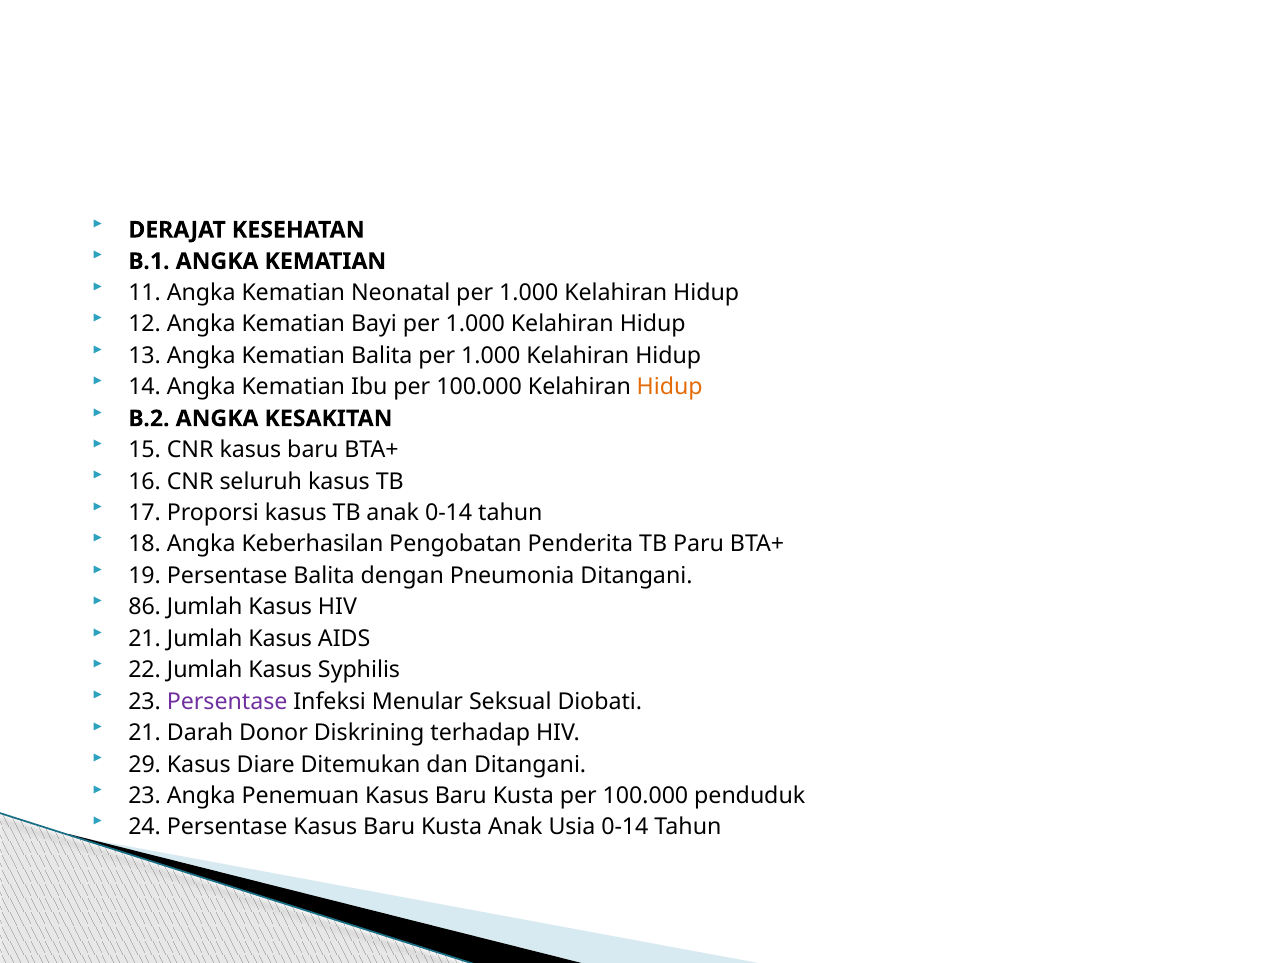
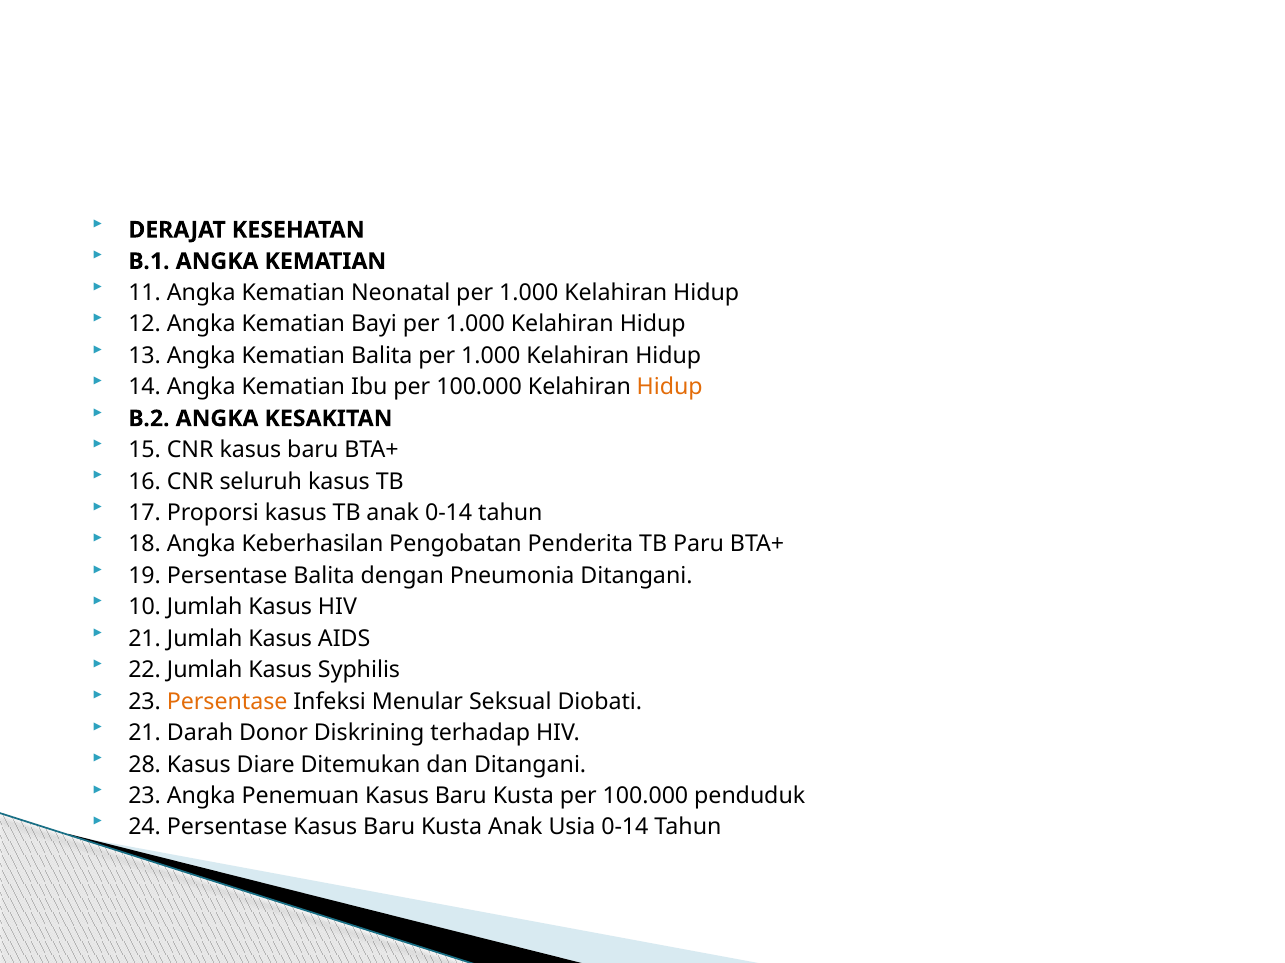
86: 86 -> 10 (145, 608)
Persentase colour: purple -> orange (227, 702)
29: 29 -> 28 (145, 765)
